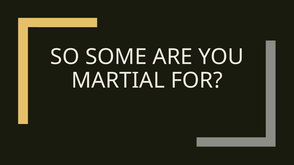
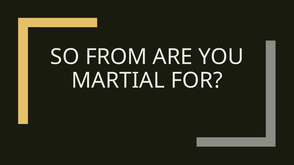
SOME: SOME -> FROM (116, 57)
